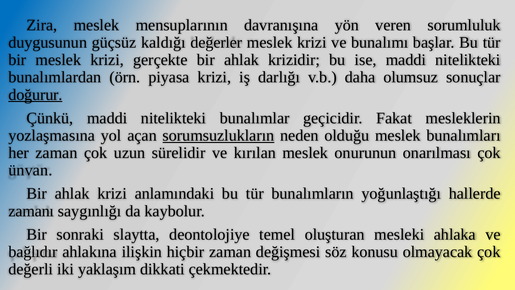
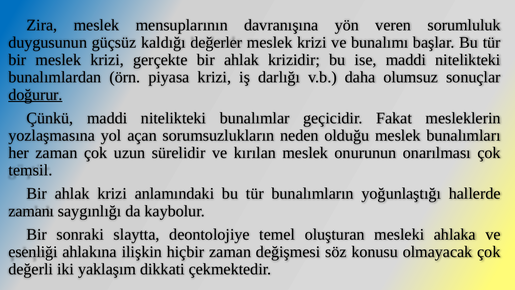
sorumsuzlukların underline: present -> none (218, 135)
ünvan: ünvan -> temsil (30, 170)
bağlıdır: bağlıdır -> esenliği (33, 252)
